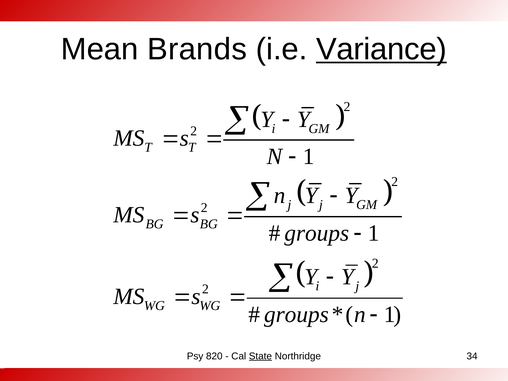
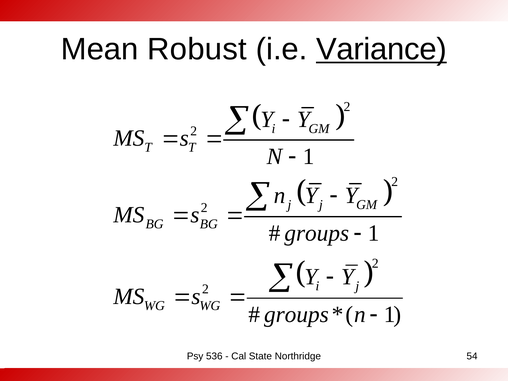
Brands: Brands -> Robust (197, 49)
820: 820 -> 536 (214, 356)
State underline: present -> none (260, 356)
34: 34 -> 54 (472, 356)
